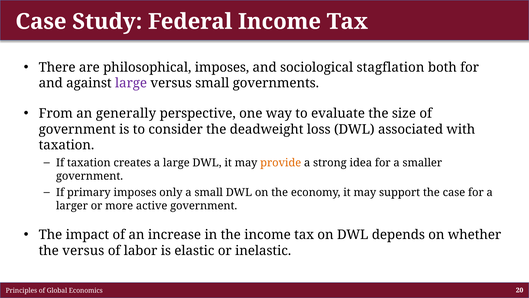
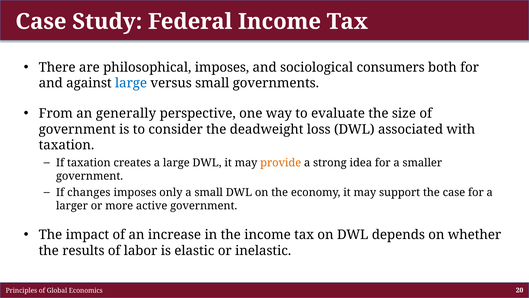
stagflation: stagflation -> consumers (391, 67)
large colour: purple -> blue (131, 83)
primary: primary -> changes (89, 192)
the versus: versus -> results (83, 250)
